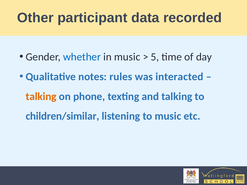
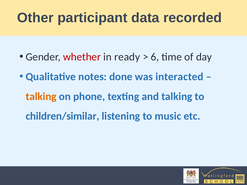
whether colour: blue -> red (82, 57)
in music: music -> ready (127, 57)
5: 5 -> 6 (155, 57)
rules: rules -> done (121, 77)
